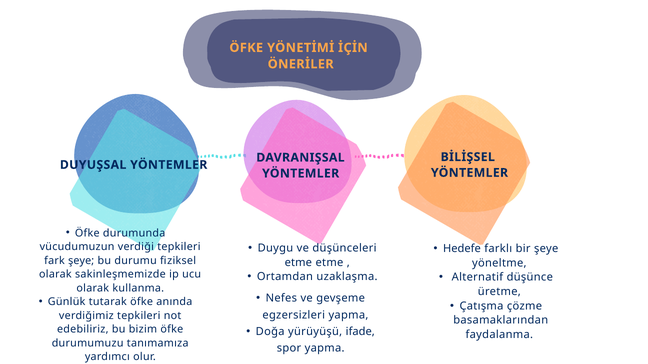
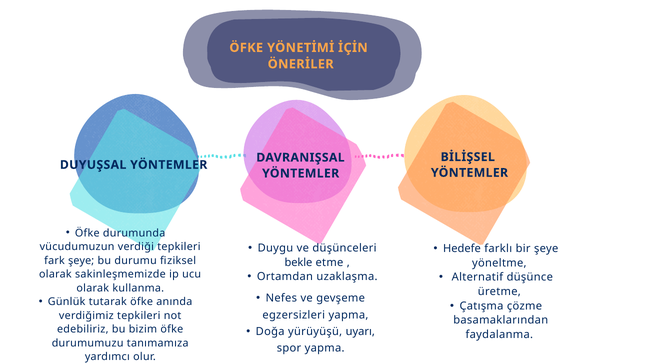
etme: etme -> bekle (298, 263)
ifade: ifade -> uyarı (360, 332)
